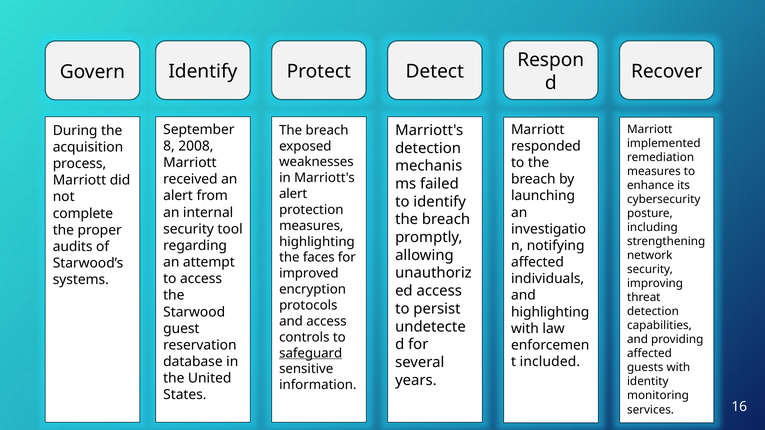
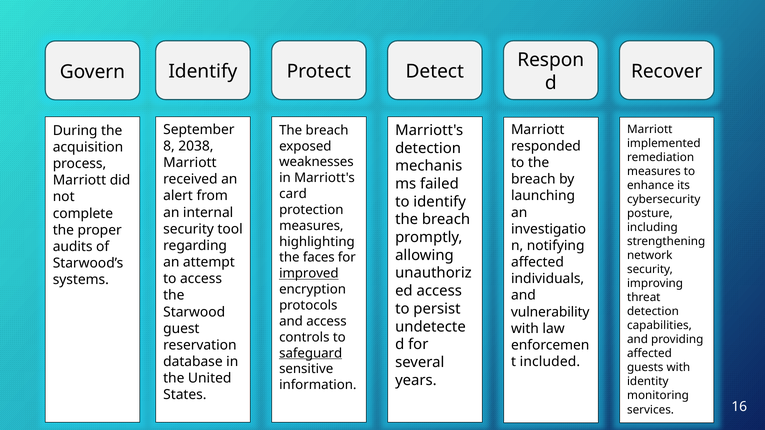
2008: 2008 -> 2038 (196, 146)
alert: alert -> card (293, 194)
improved underline: none -> present (309, 274)
highlighting: highlighting -> vulnerability (550, 312)
